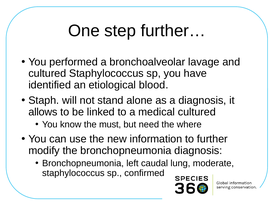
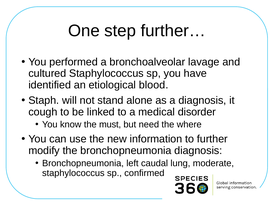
allows: allows -> cough (43, 112)
medical cultured: cultured -> disorder (197, 112)
